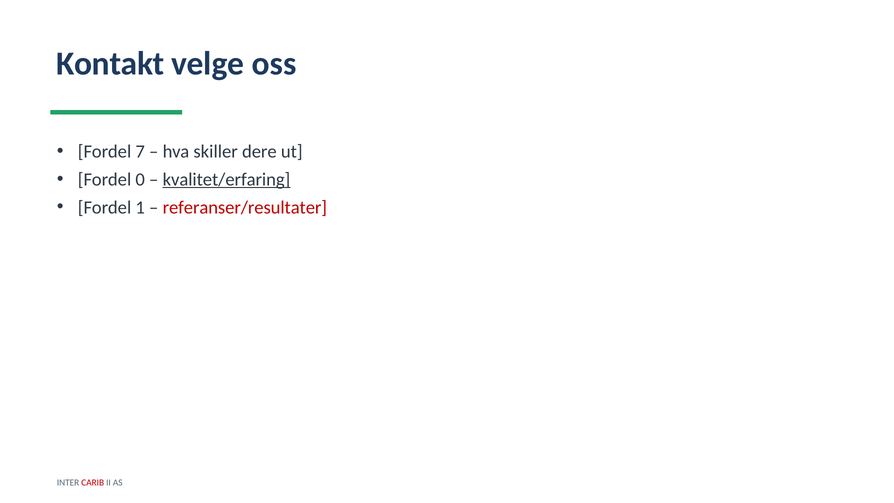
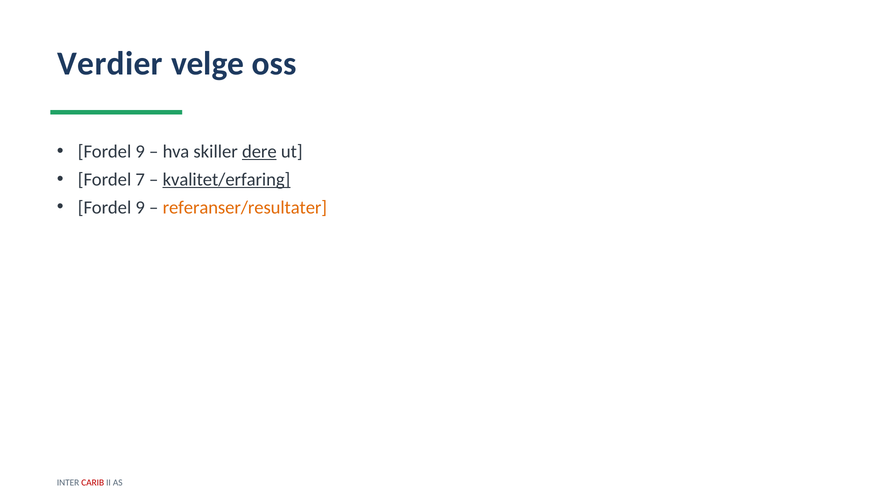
Kontakt: Kontakt -> Verdier (110, 64)
7: 7 -> 9 (140, 151)
dere underline: none -> present (259, 151)
0: 0 -> 7 (140, 179)
1: 1 -> 9 (140, 207)
referanser/resultater colour: red -> orange (245, 207)
